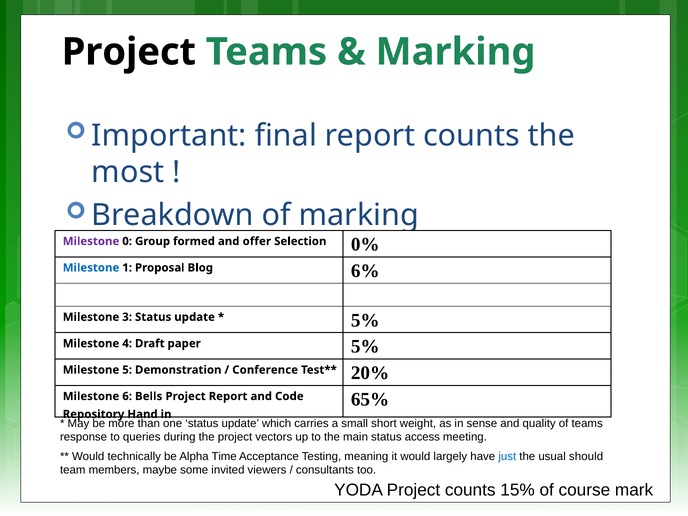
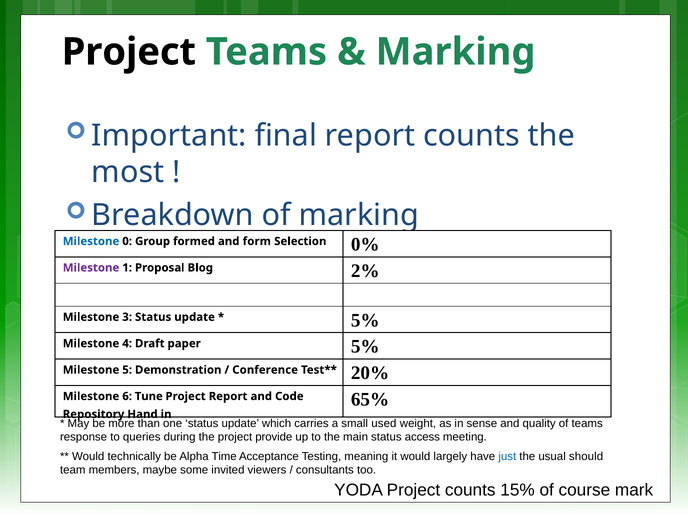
Milestone colour: purple -> blue (91, 241)
offer: offer -> form (257, 241)
Milestone colour: blue -> purple (91, 268)
6%: 6% -> 2% (365, 271)
Bells: Bells -> Tune (149, 396)
short: short -> used (384, 423)
vectors: vectors -> provide (274, 437)
